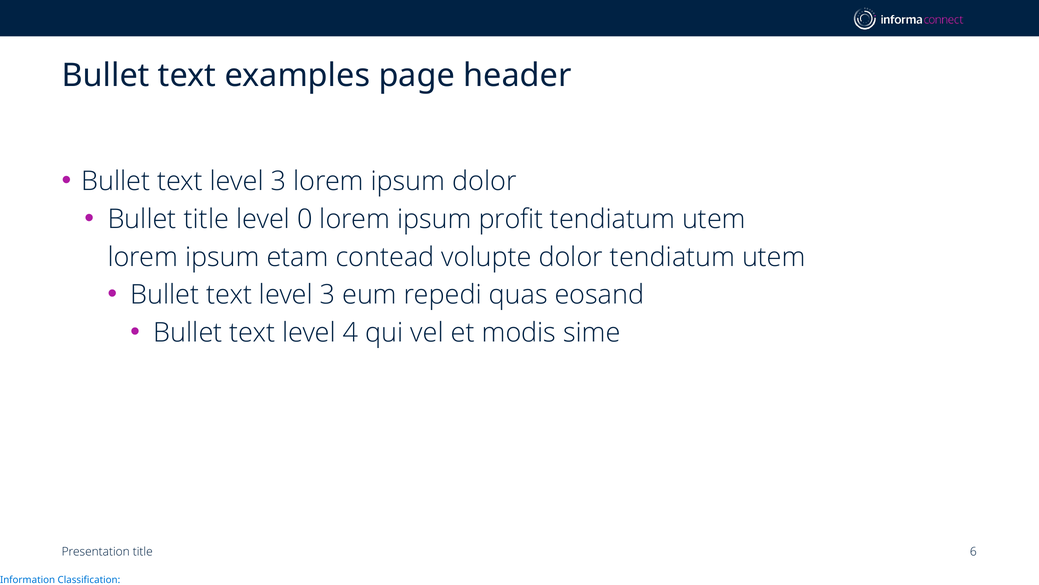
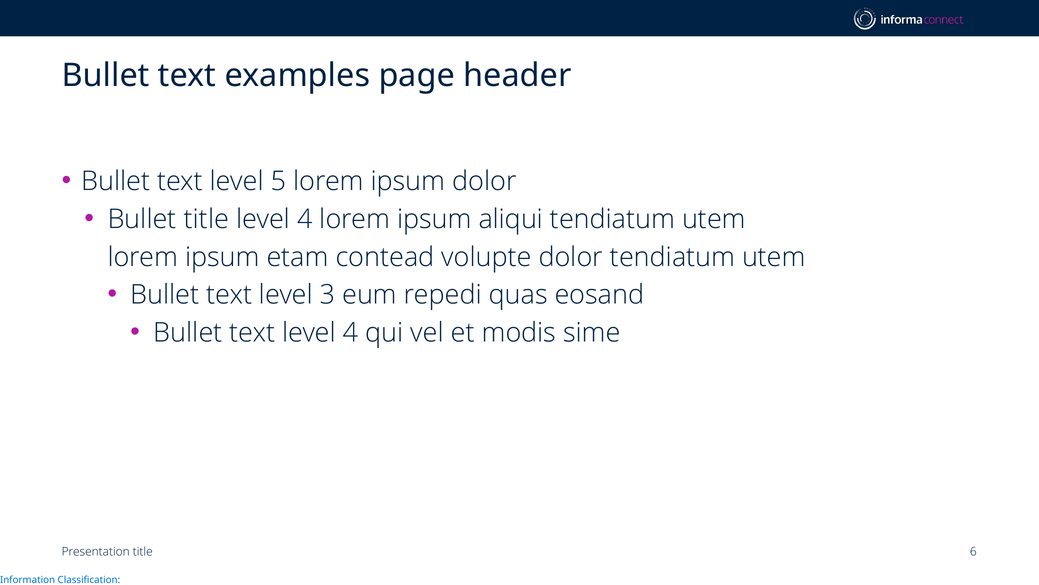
3: 3 -> 5 (278, 181)
0: 0 -> 4 (305, 219)
profit: profit -> aliqui (511, 219)
